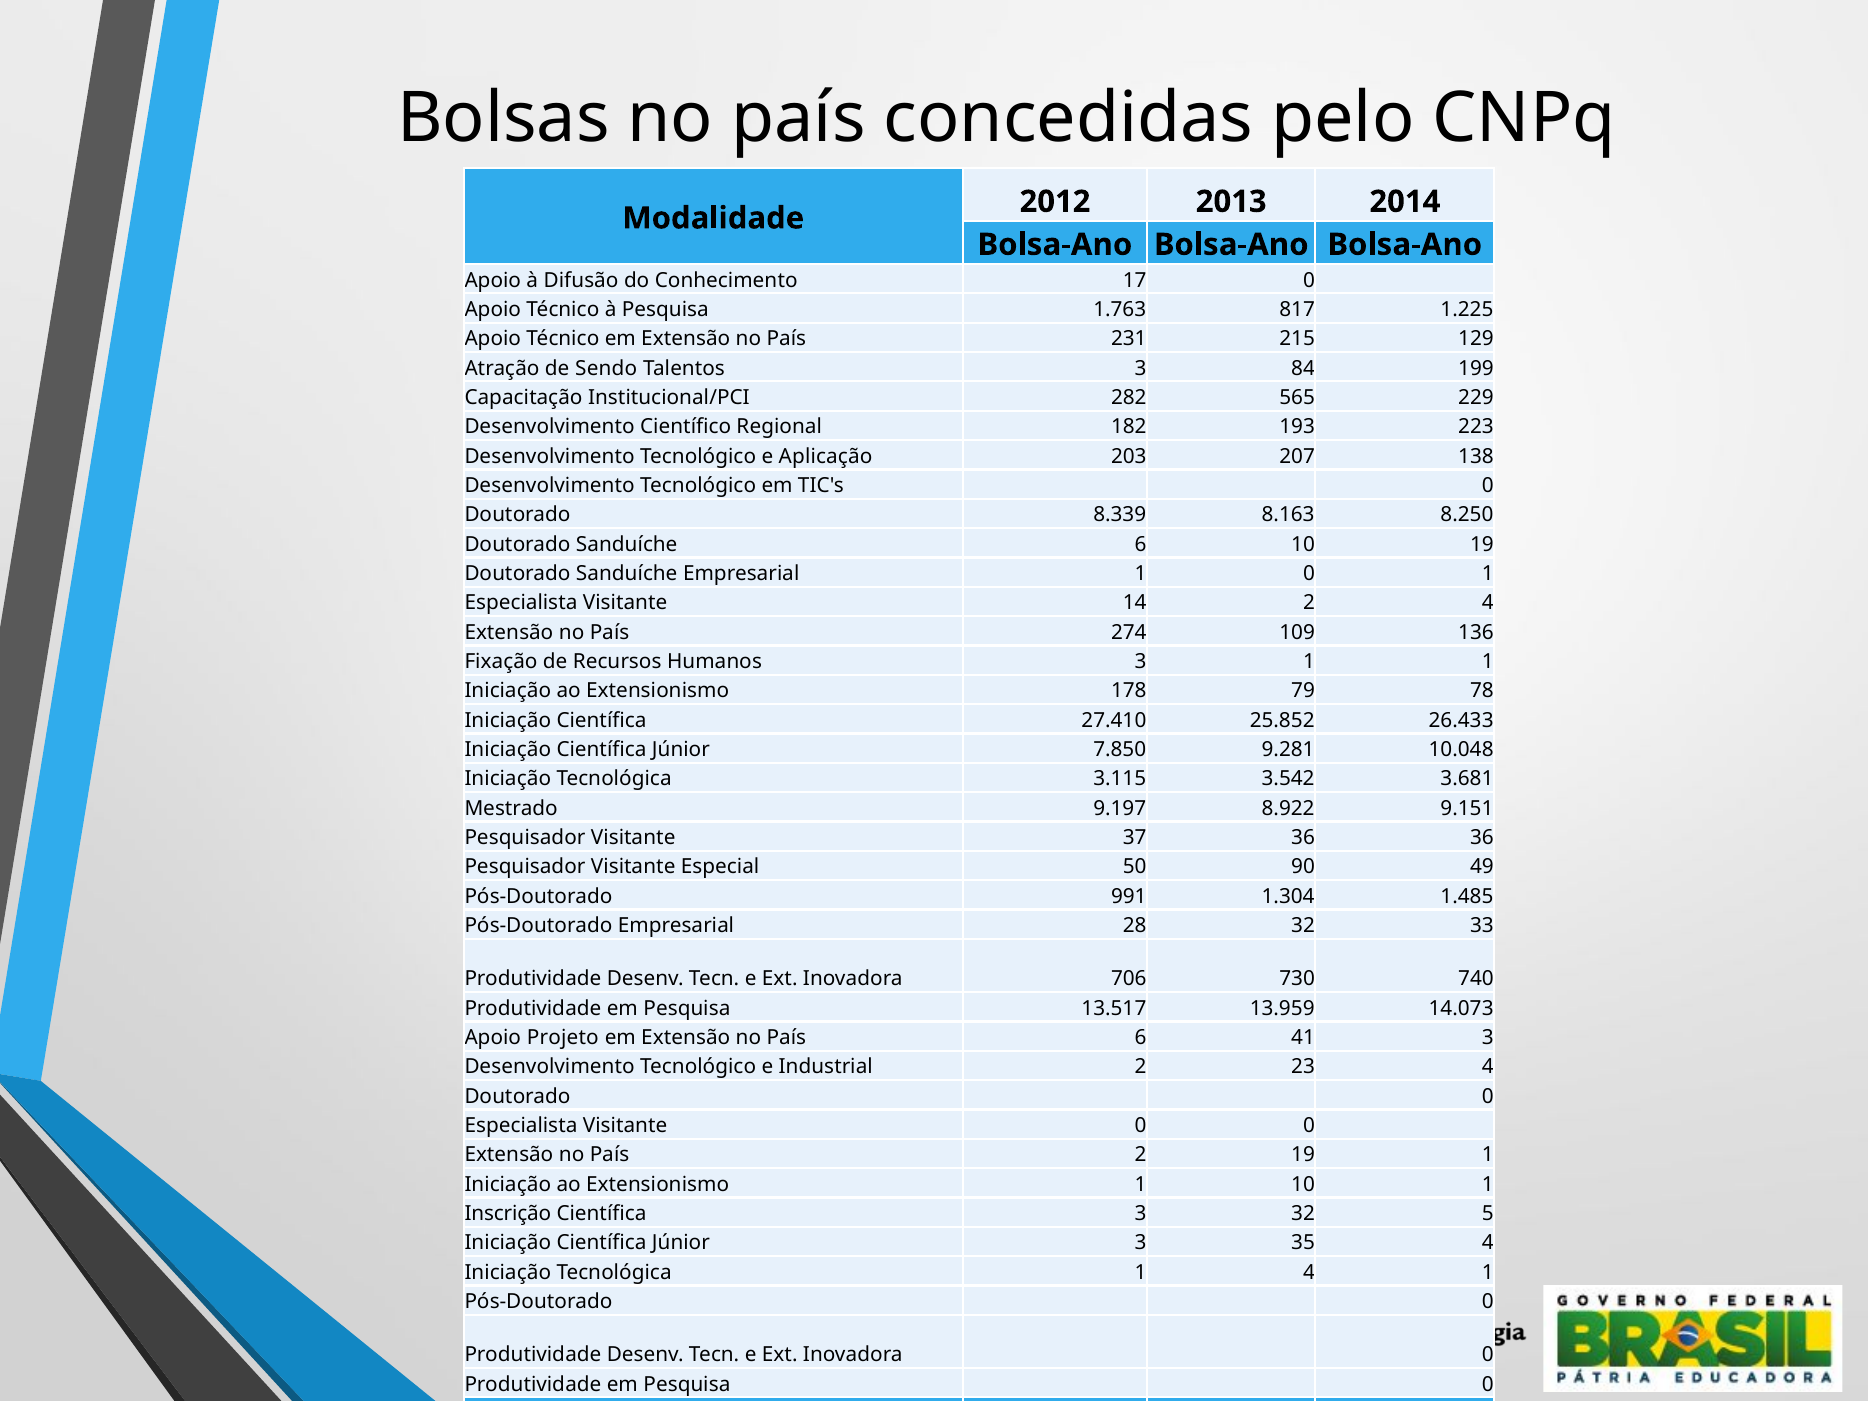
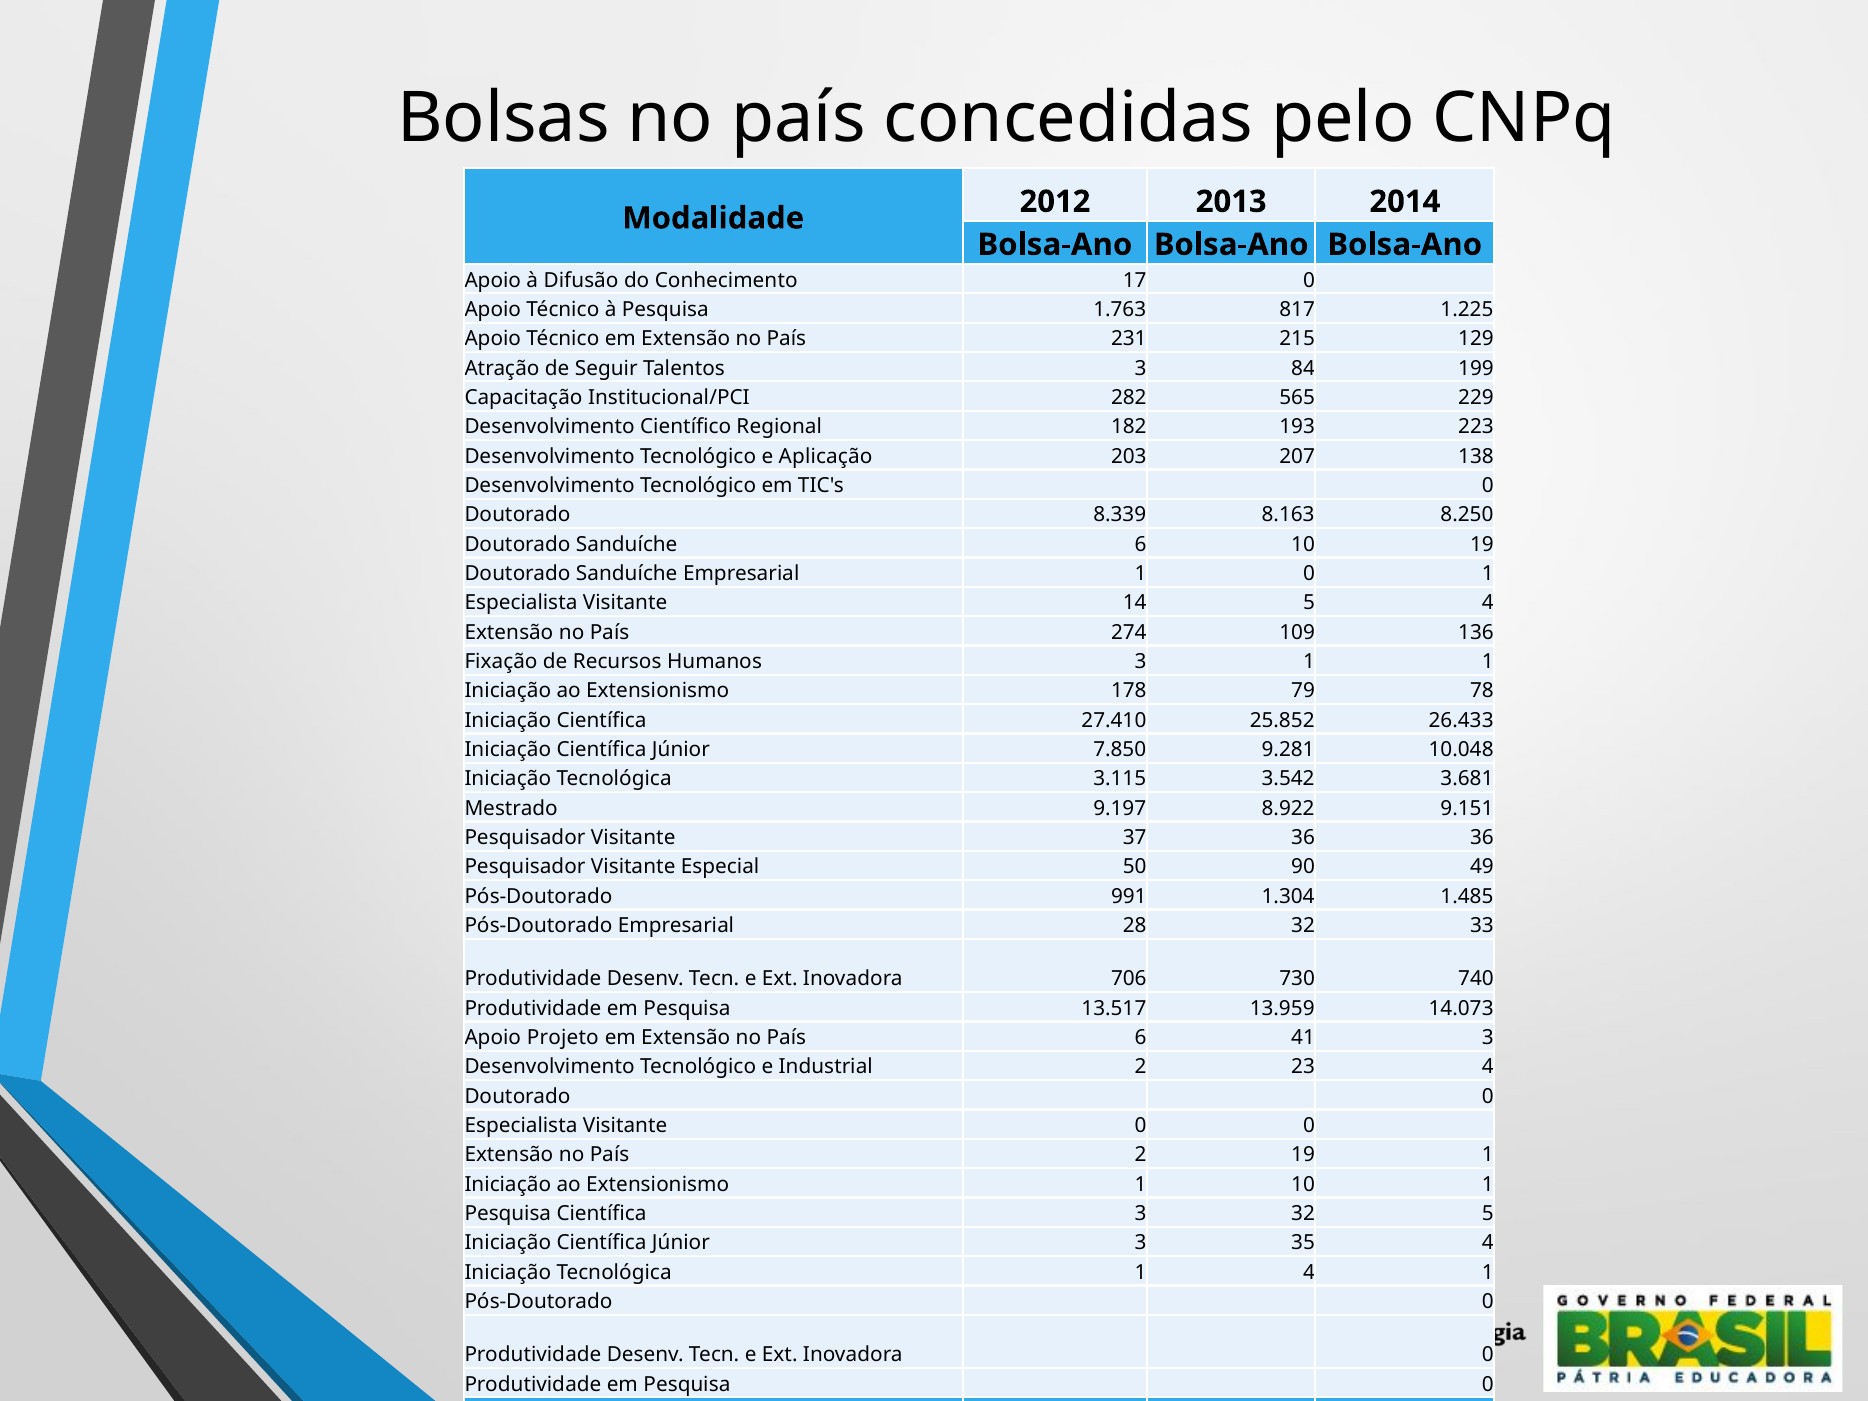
Sendo: Sendo -> Seguir (606, 368)
14 2: 2 -> 5 (1309, 603)
Inscrição: Inscrição -> Pesquisa (508, 1214)
